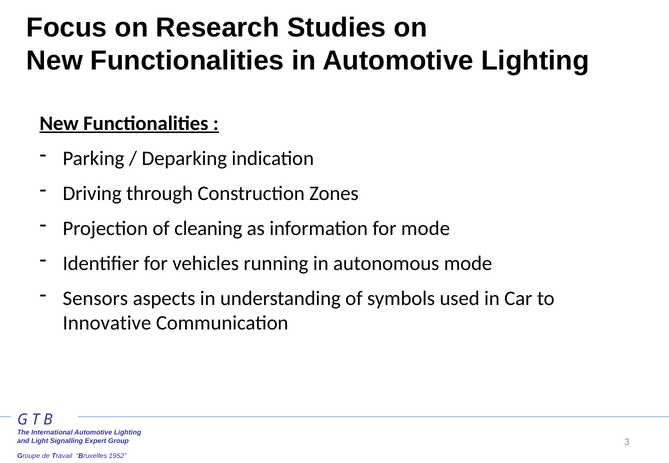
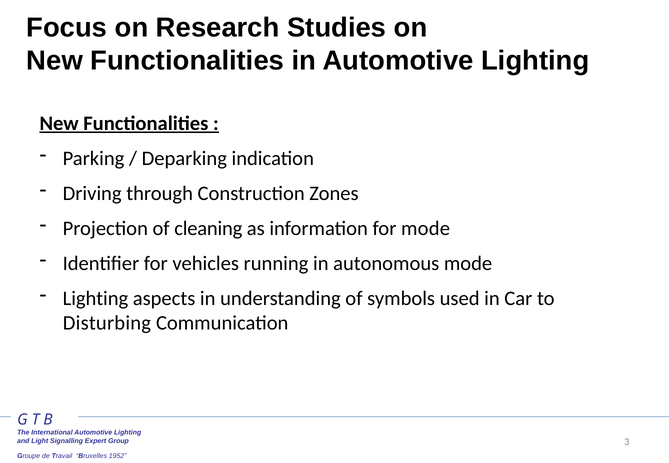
Sensors: Sensors -> Lighting (95, 298)
Innovative: Innovative -> Disturbing (107, 323)
